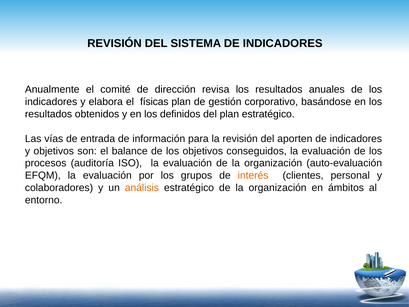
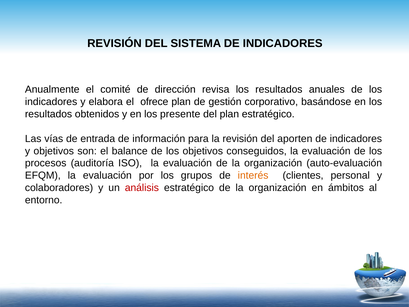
físicas: físicas -> ofrece (154, 102)
definidos: definidos -> presente (180, 114)
análisis colour: orange -> red (142, 188)
